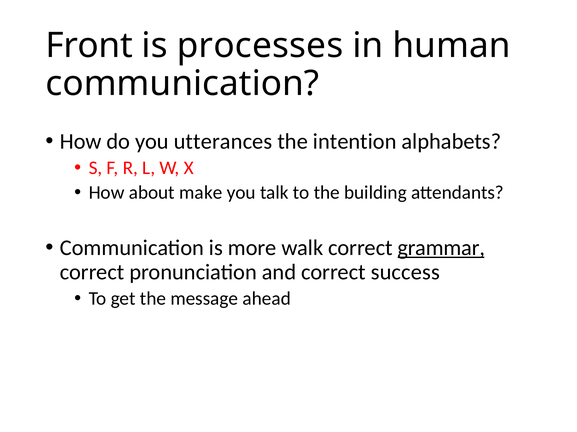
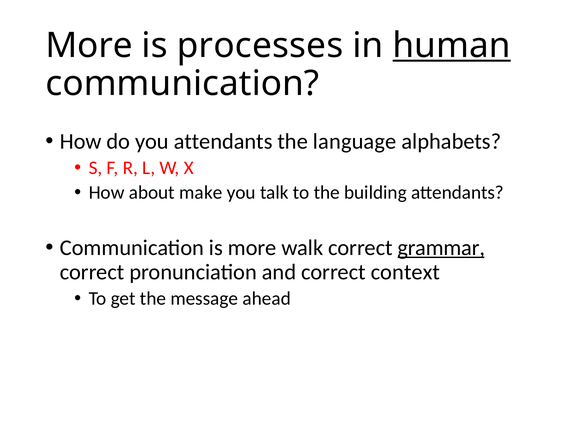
Front: Front -> More (89, 46)
human underline: none -> present (452, 46)
you utterances: utterances -> attendants (223, 142)
intention: intention -> language (355, 142)
success: success -> context (405, 272)
